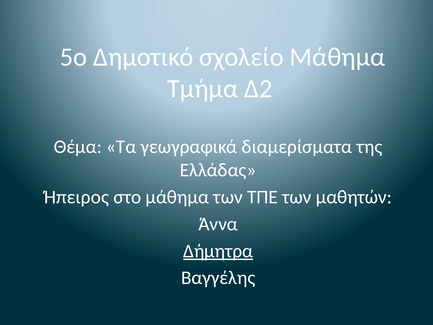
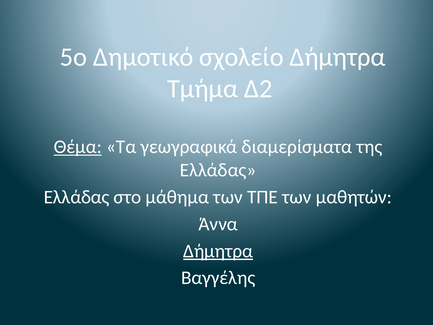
σχολείο Μάθημα: Μάθημα -> Δήμητρα (338, 57)
Θέμα underline: none -> present (78, 147)
Ήπειρος: Ήπειρος -> Ελλάδας (77, 197)
